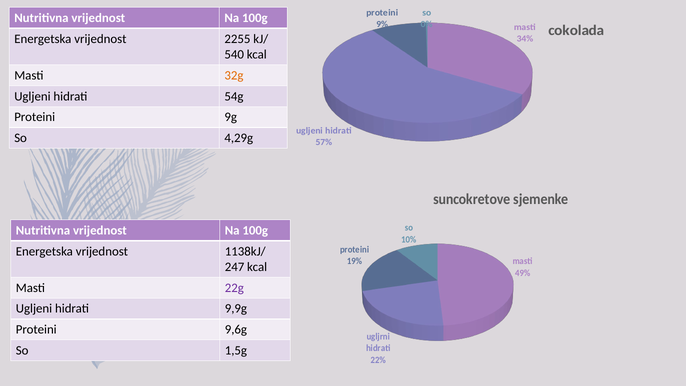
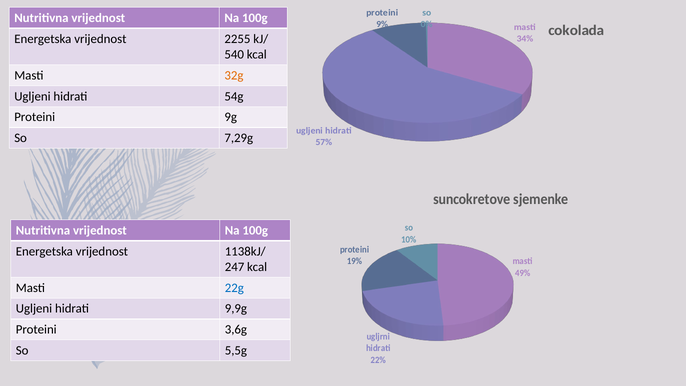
4,29g: 4,29g -> 7,29g (239, 138)
22g colour: purple -> blue (234, 288)
9,6g: 9,6g -> 3,6g (236, 329)
1,5g: 1,5g -> 5,5g (236, 350)
